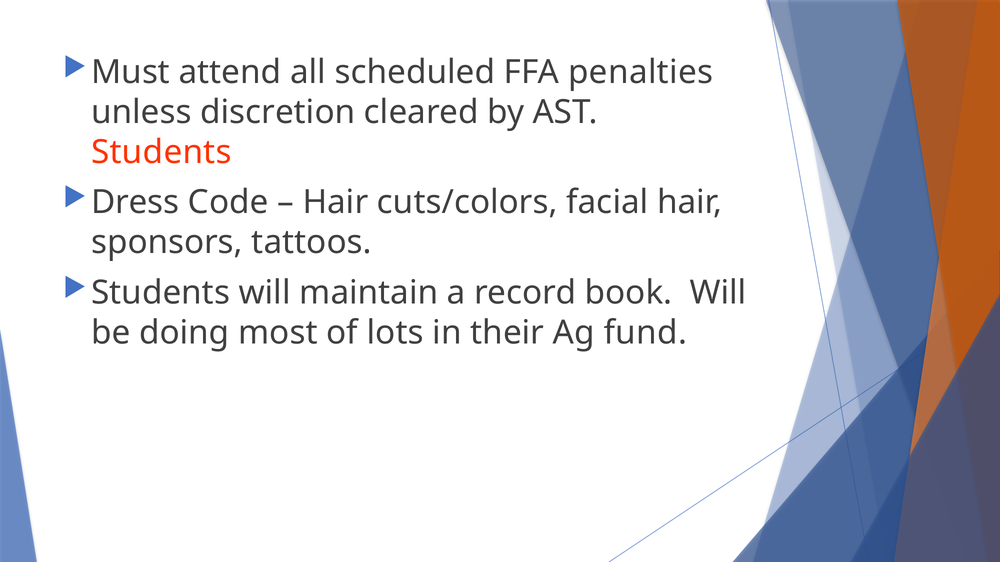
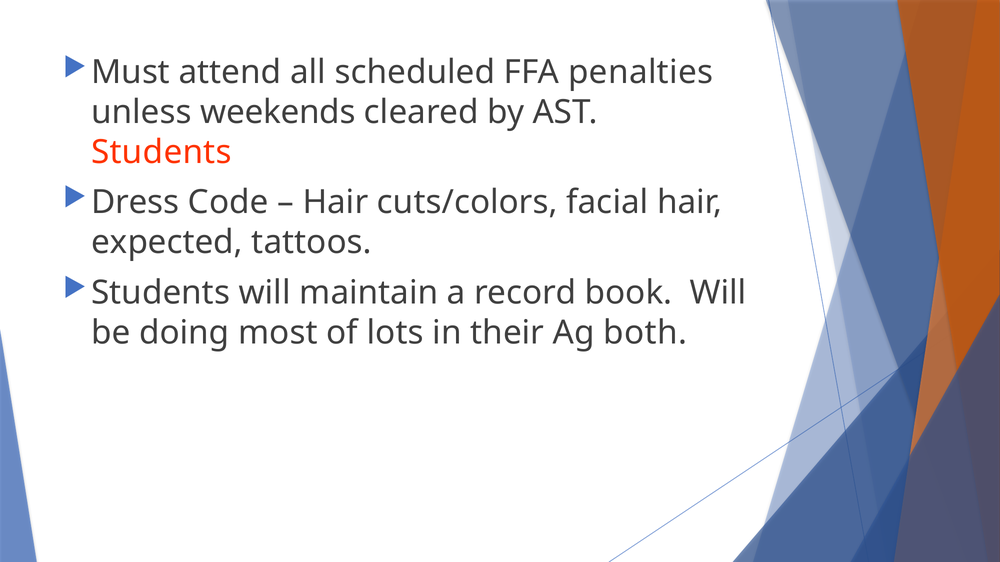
discretion: discretion -> weekends (278, 112)
sponsors: sponsors -> expected (167, 243)
fund: fund -> both (645, 333)
